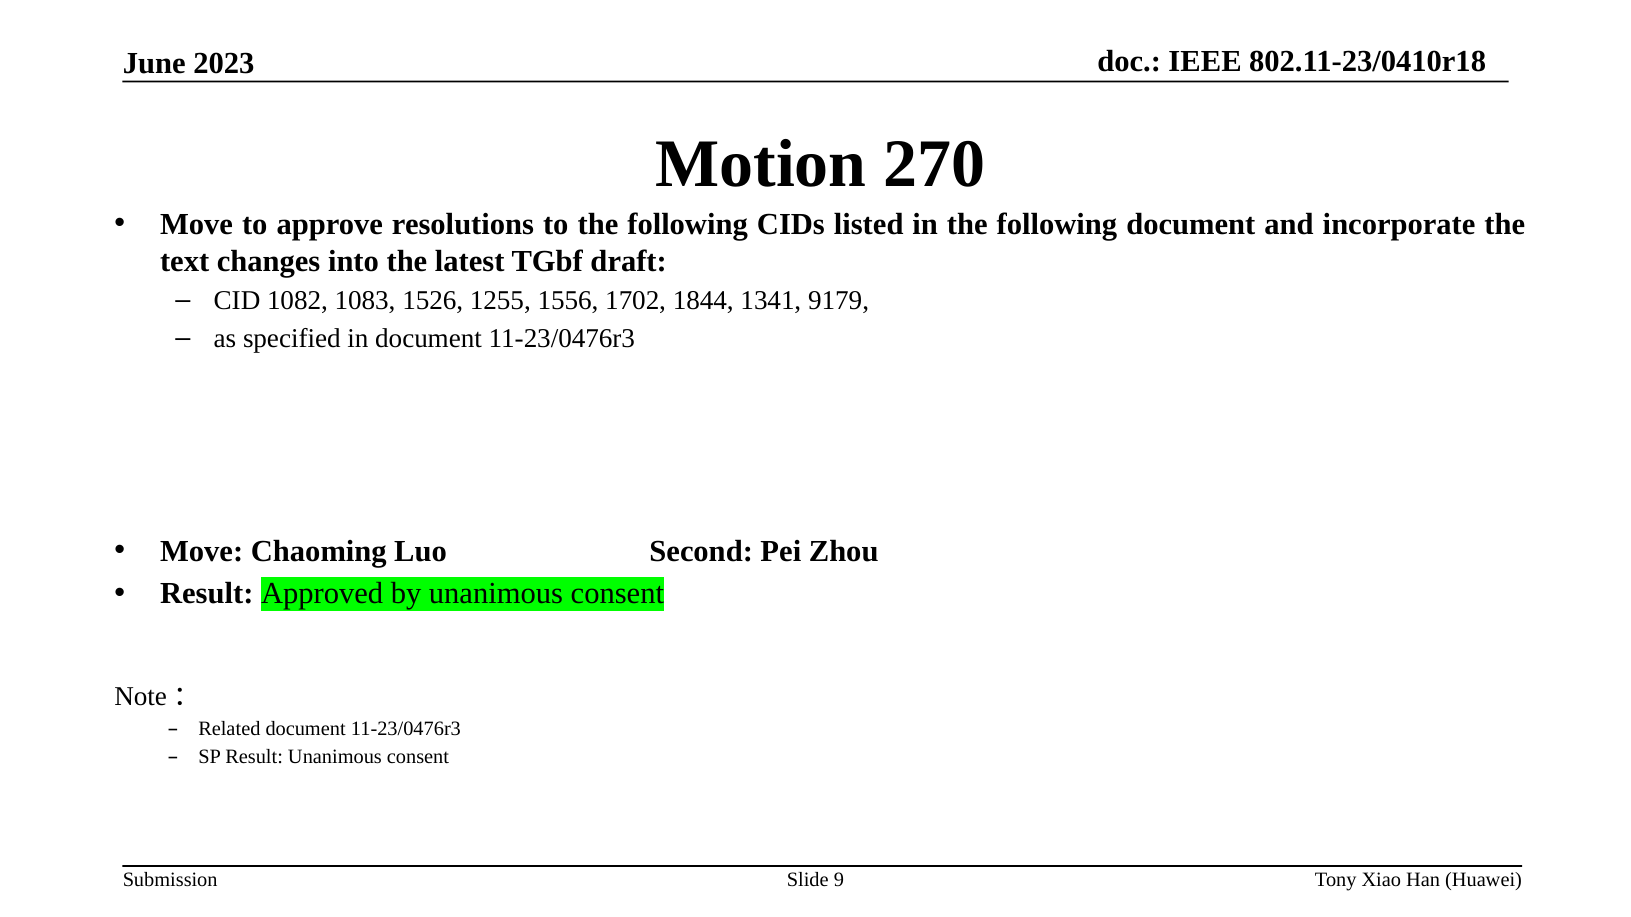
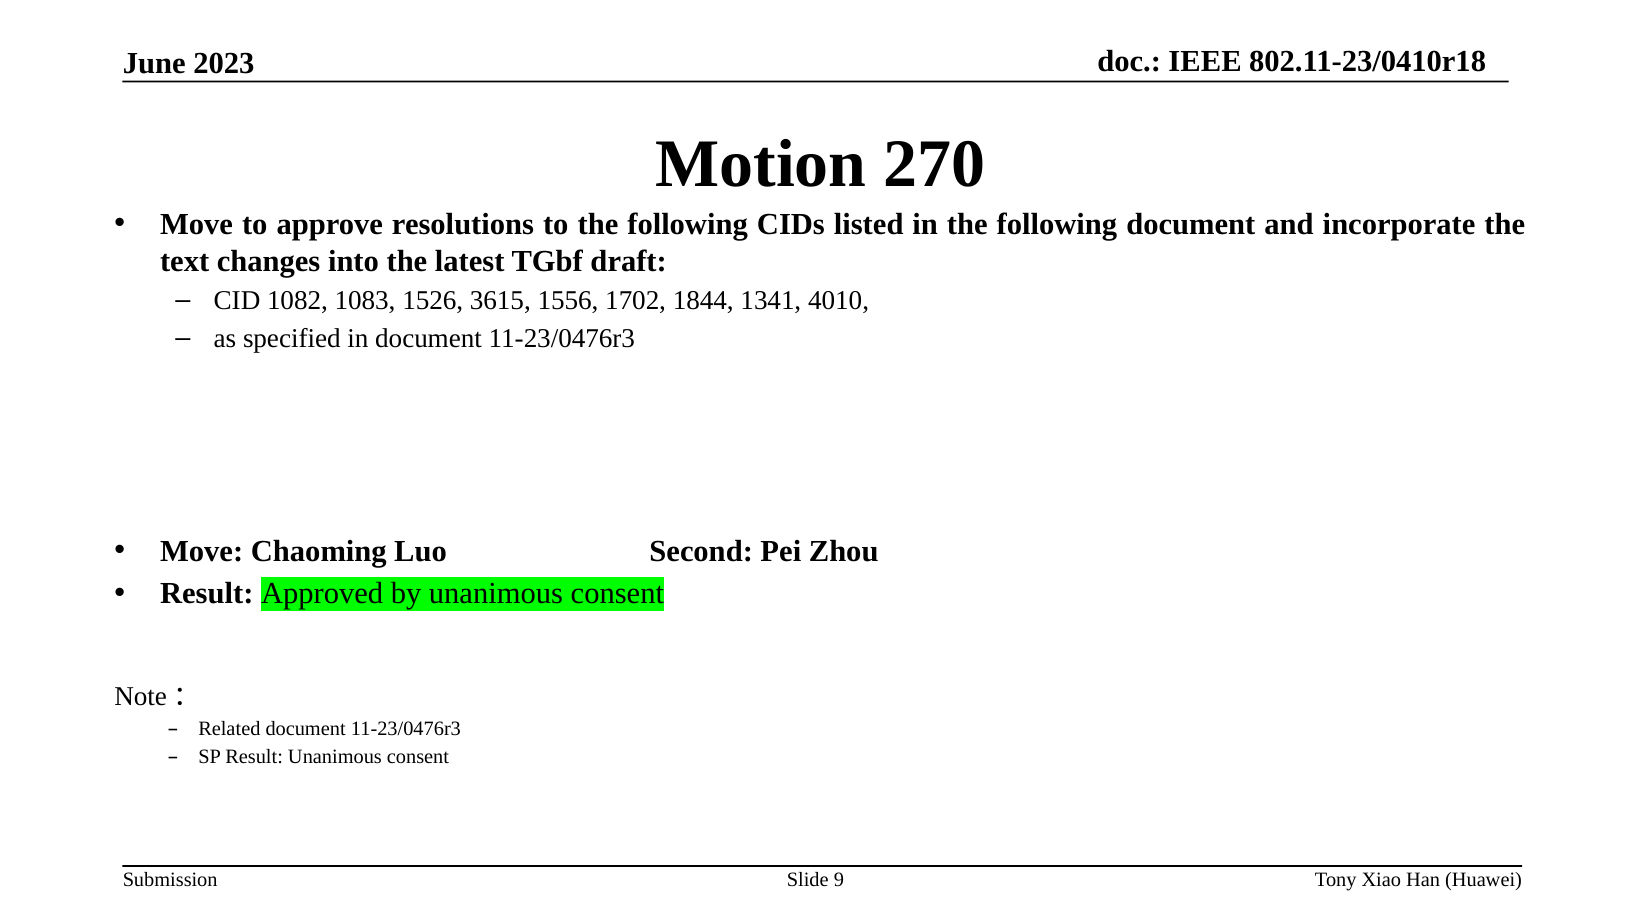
1255: 1255 -> 3615 (500, 301)
9179: 9179 -> 4010 (839, 301)
